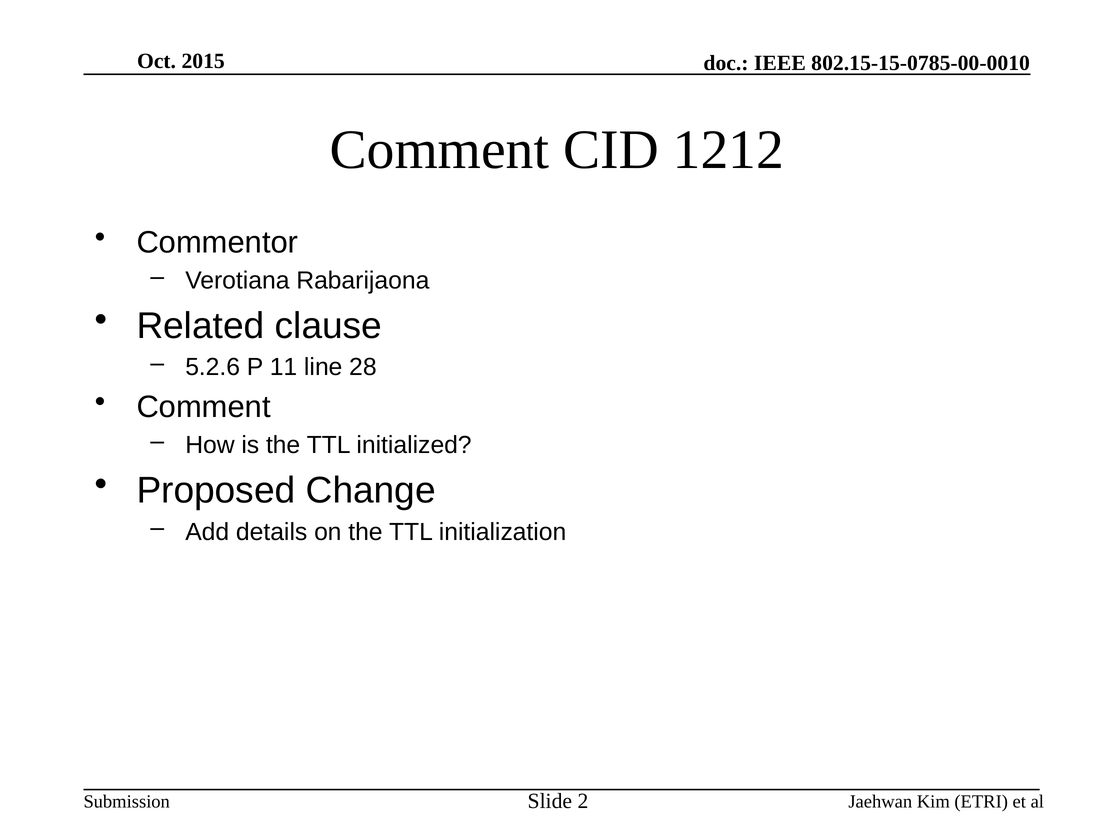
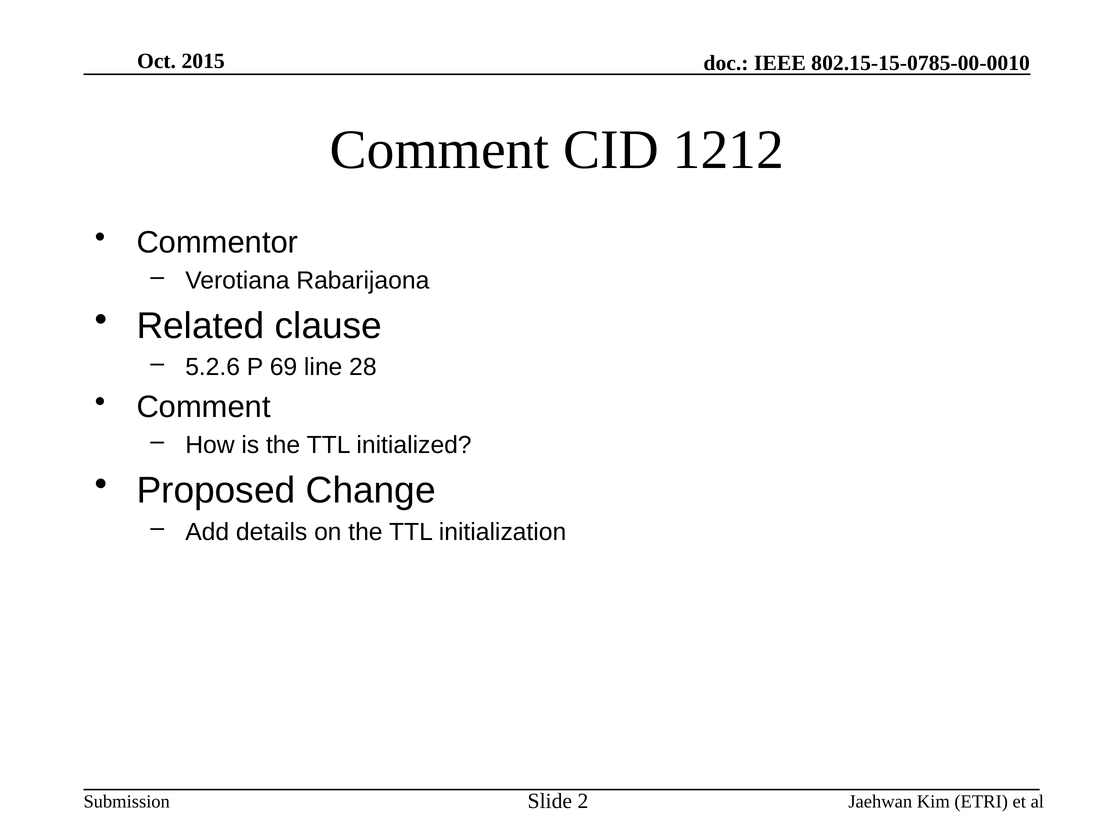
11: 11 -> 69 (284, 367)
